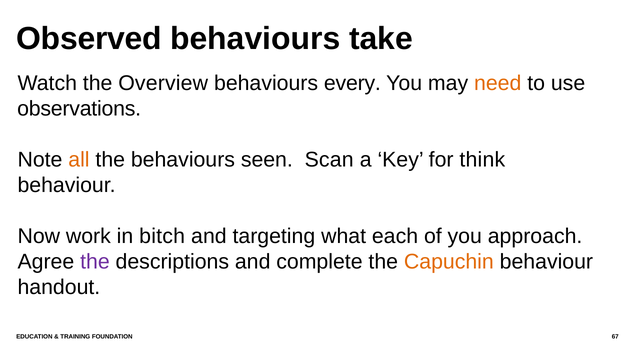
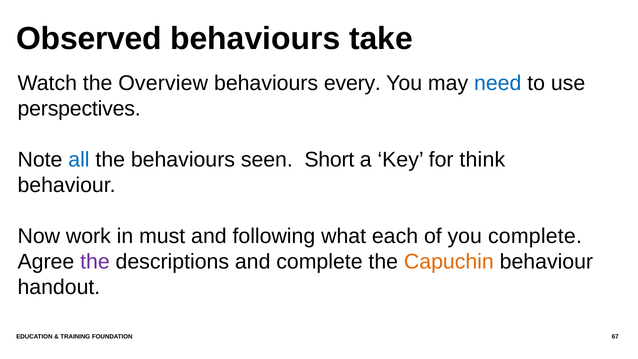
need colour: orange -> blue (498, 83)
observations: observations -> perspectives (79, 109)
all colour: orange -> blue (79, 160)
Scan: Scan -> Short (329, 160)
bitch: bitch -> must (162, 236)
targeting: targeting -> following (274, 236)
you approach: approach -> complete (535, 236)
